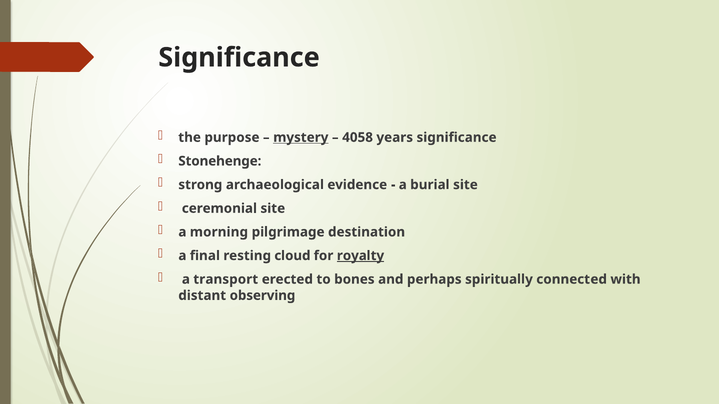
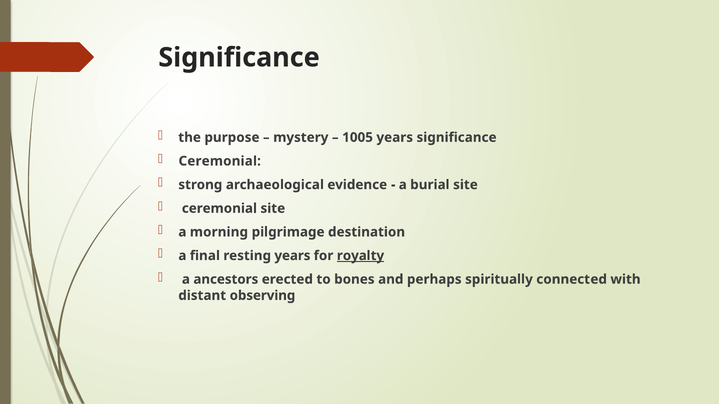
mystery underline: present -> none (301, 138)
4058: 4058 -> 1005 (358, 138)
Stonehenge: Stonehenge -> Ceremonial (220, 161)
resting cloud: cloud -> years (292, 256)
transport: transport -> ancestors (226, 280)
